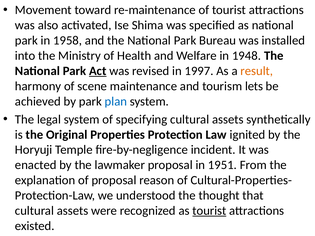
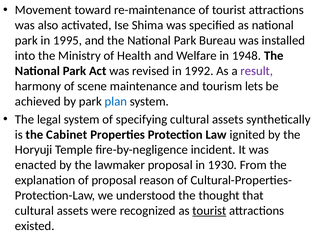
1958: 1958 -> 1995 (68, 41)
Act underline: present -> none (98, 71)
1997: 1997 -> 1992 (199, 71)
result colour: orange -> purple (257, 71)
Original: Original -> Cabinet (67, 135)
1951: 1951 -> 1930 (222, 165)
